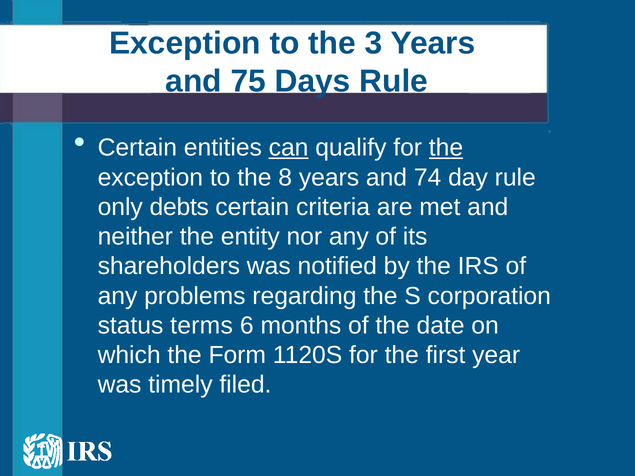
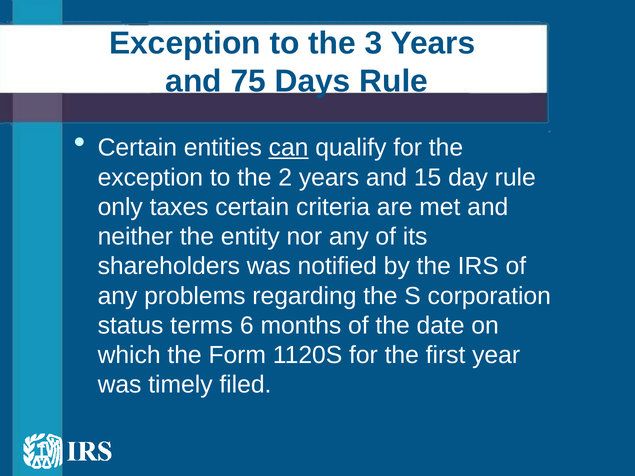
the underline: present -> none (446, 148)
8: 8 -> 2 (285, 177)
74: 74 -> 15 (428, 177)
debts: debts -> taxes (179, 207)
